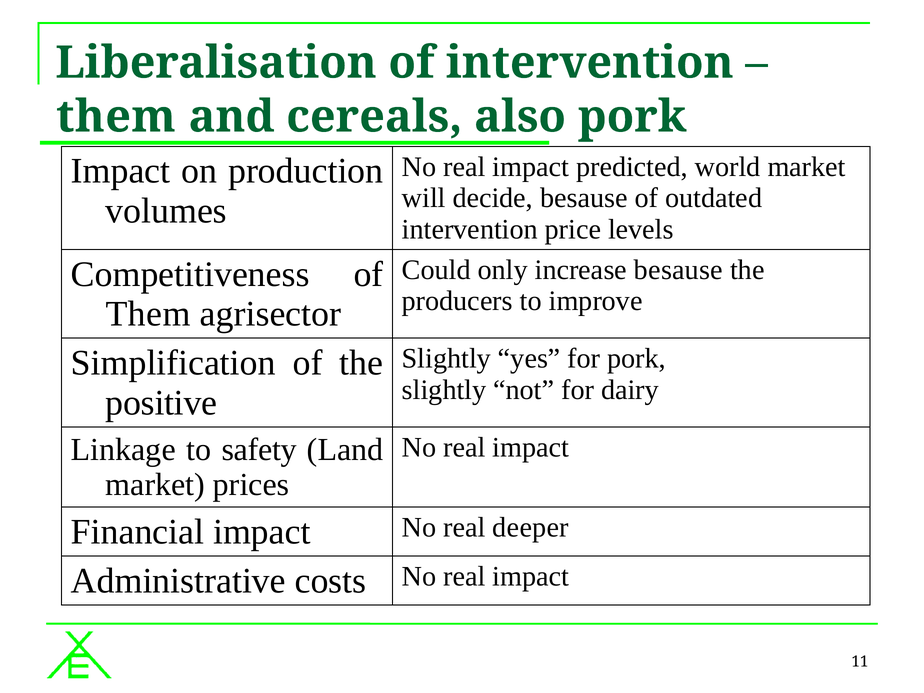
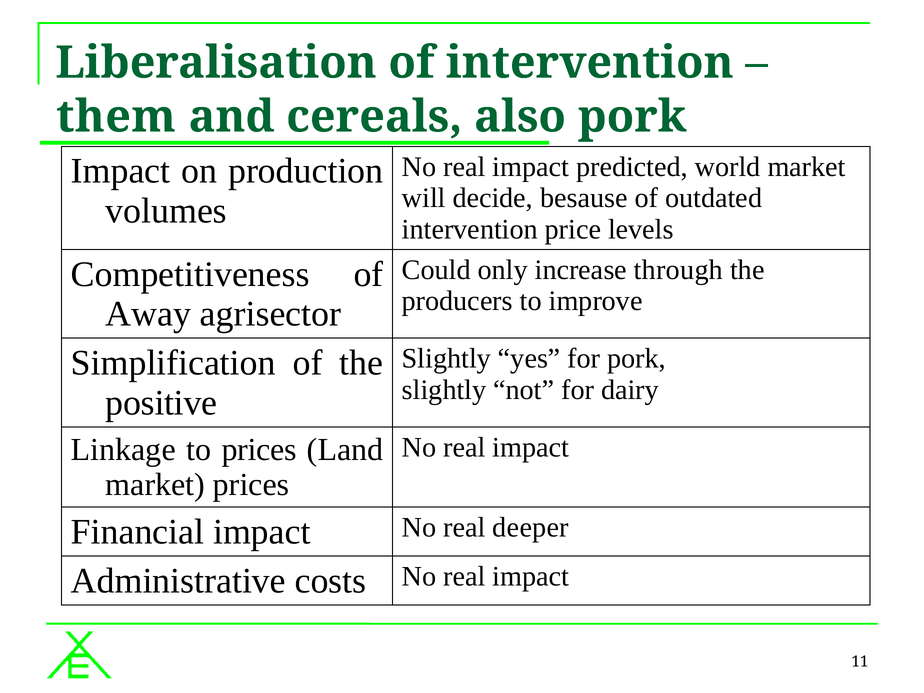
increase besause: besause -> through (678, 270)
Them: Them -> Away (148, 314)
to safety: safety -> prices (259, 449)
